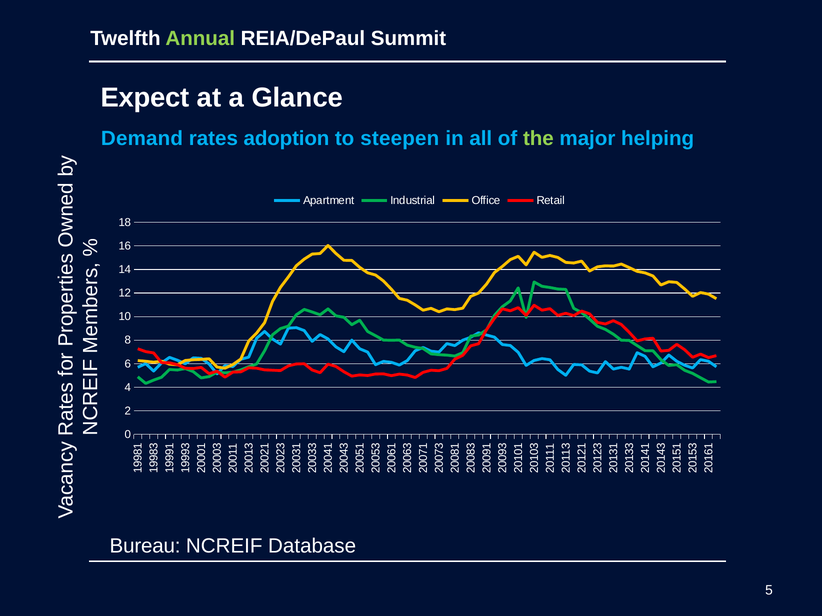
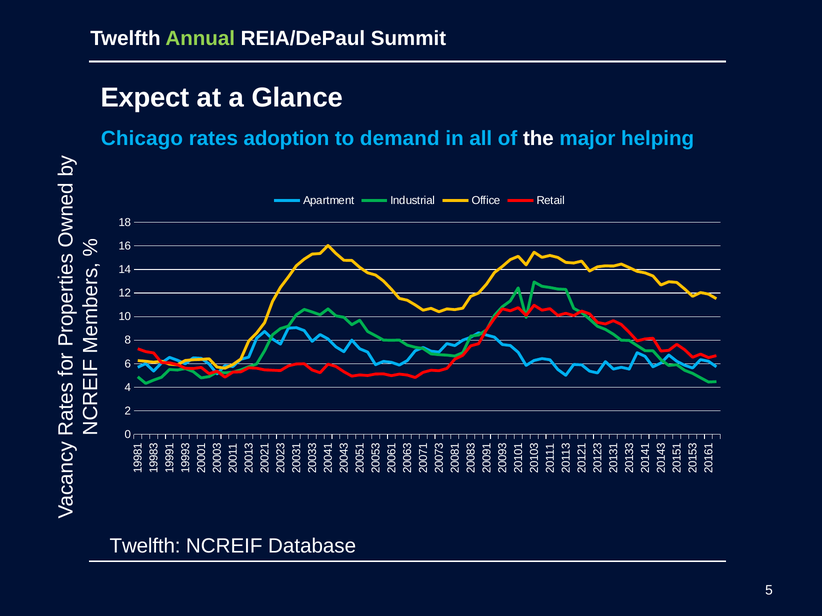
Demand: Demand -> Chicago (142, 138)
steepen: steepen -> demand (400, 138)
the colour: light green -> white (538, 138)
Bureau: Bureau -> Twelfth (145, 546)
